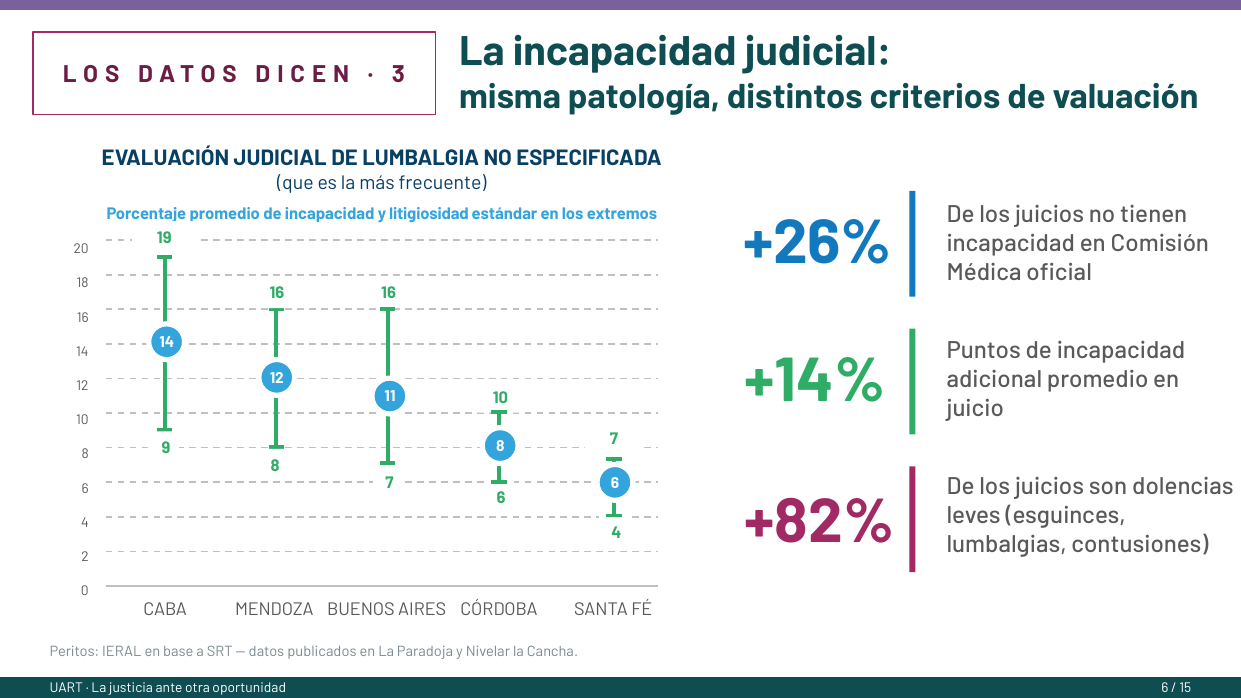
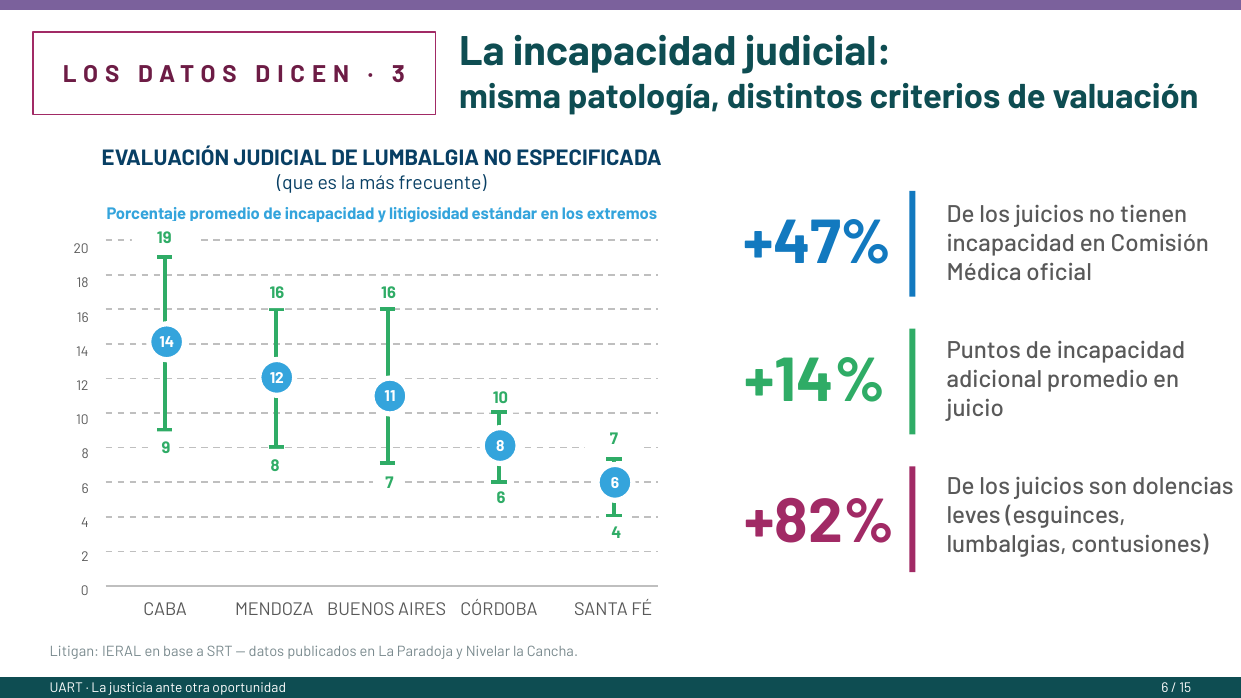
+26%: +26% -> +47% (818, 243)
Peritos: Peritos -> Litigan (74, 652)
